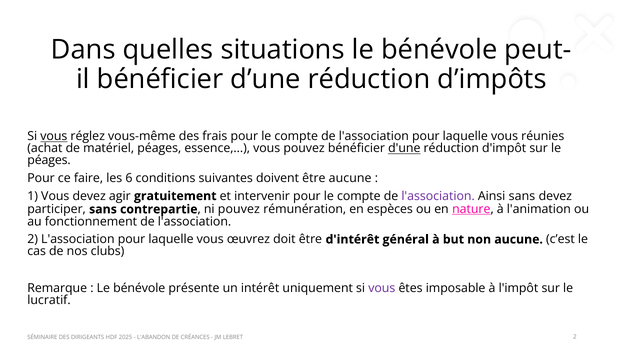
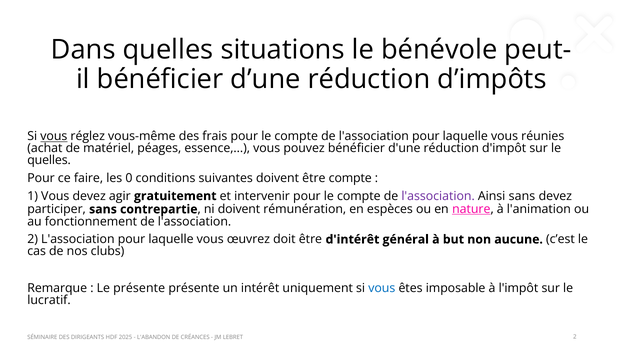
d'une underline: present -> none (404, 148)
péages: péages -> quelles (49, 160)
6: 6 -> 0 (129, 178)
être aucune: aucune -> compte (350, 178)
ni pouvez: pouvez -> doivent (239, 209)
bénévole: bénévole -> présente (139, 288)
vous colour: purple -> blue (382, 288)
